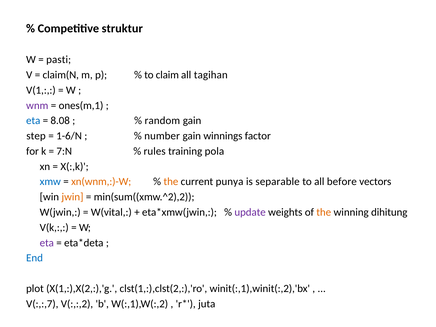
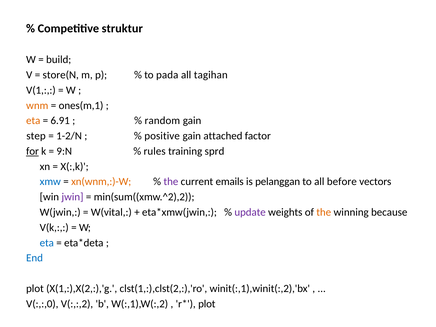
pasti: pasti -> build (59, 60)
claim(N: claim(N -> store(N (61, 75)
claim: claim -> pada (167, 75)
wnm colour: purple -> orange (37, 105)
eta colour: blue -> orange (33, 121)
8.08: 8.08 -> 6.91 (60, 121)
1-6/N: 1-6/N -> 1-2/N (69, 136)
number: number -> positive (162, 136)
winnings: winnings -> attached (223, 136)
for underline: none -> present (32, 151)
7:N: 7:N -> 9:N (64, 151)
pola: pola -> sprd (214, 151)
the colour: orange -> purple (171, 182)
punya: punya -> emails (230, 182)
separable: separable -> pelanggan (278, 182)
jwin colour: orange -> purple (72, 197)
dihitung: dihitung -> because (389, 212)
eta colour: purple -> blue (47, 243)
V(:,:,7: V(:,:,7 -> V(:,:,0 (42, 304)
juta: juta -> plot (207, 304)
